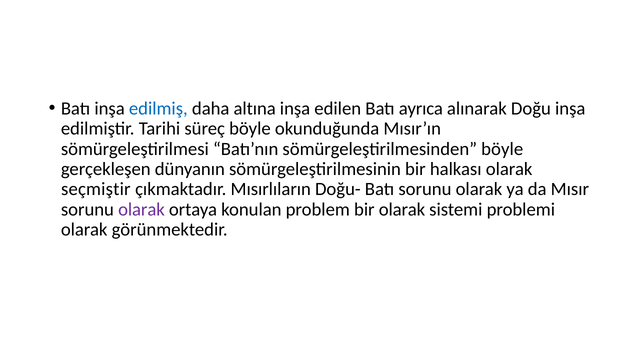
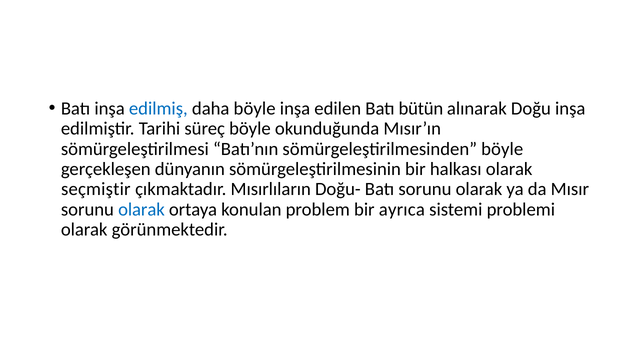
daha altına: altına -> böyle (255, 108)
ayrıca: ayrıca -> bütün (421, 108)
olarak colour: purple -> blue (141, 209)
bir olarak: olarak -> ayrıca (402, 209)
